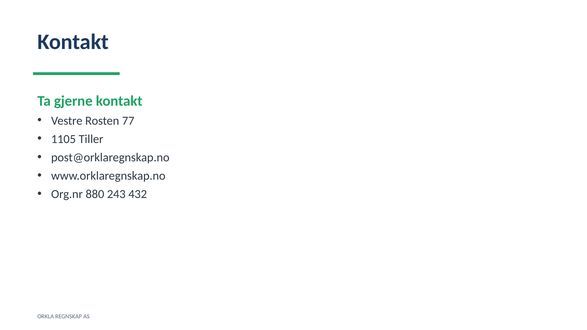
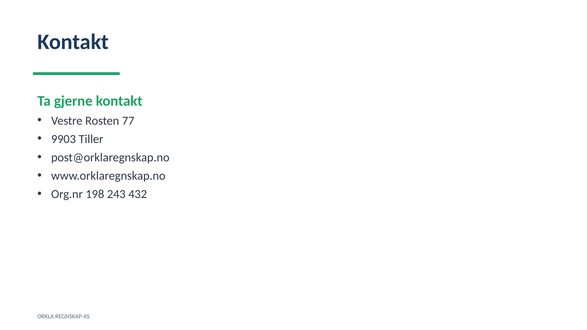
1105: 1105 -> 9903 (63, 139)
880: 880 -> 198 (95, 194)
